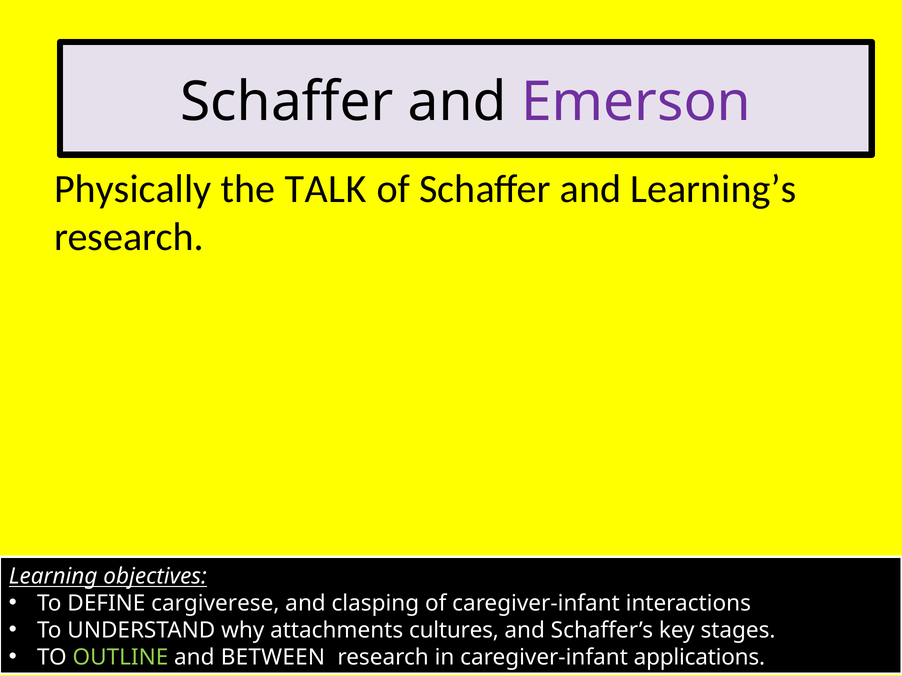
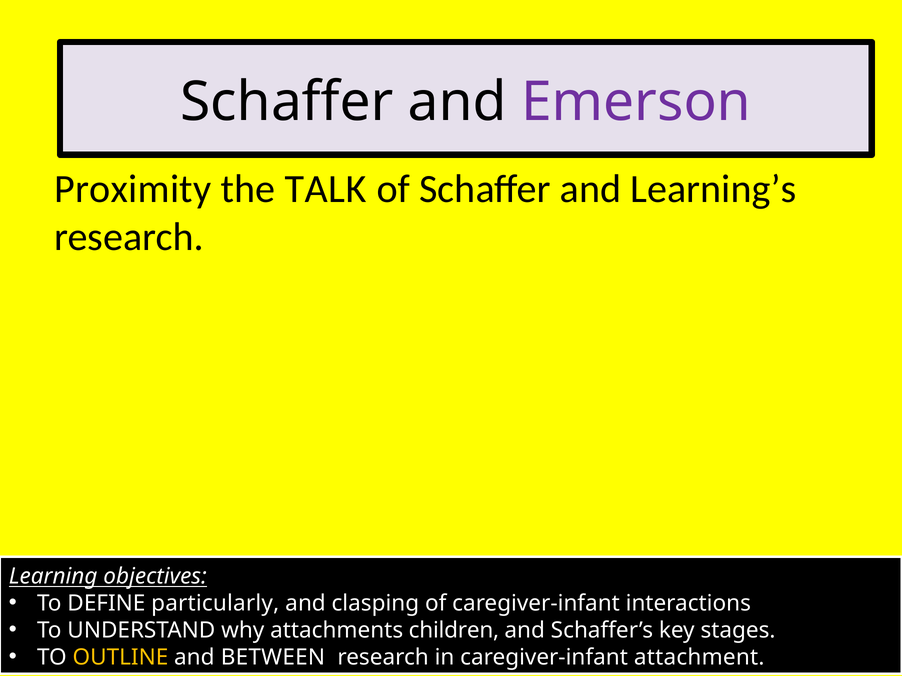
Physically: Physically -> Proximity (133, 189)
cargiverese: cargiverese -> particularly (215, 604)
cultures: cultures -> children (454, 631)
OUTLINE colour: light green -> yellow (120, 658)
applications: applications -> attachment (699, 658)
